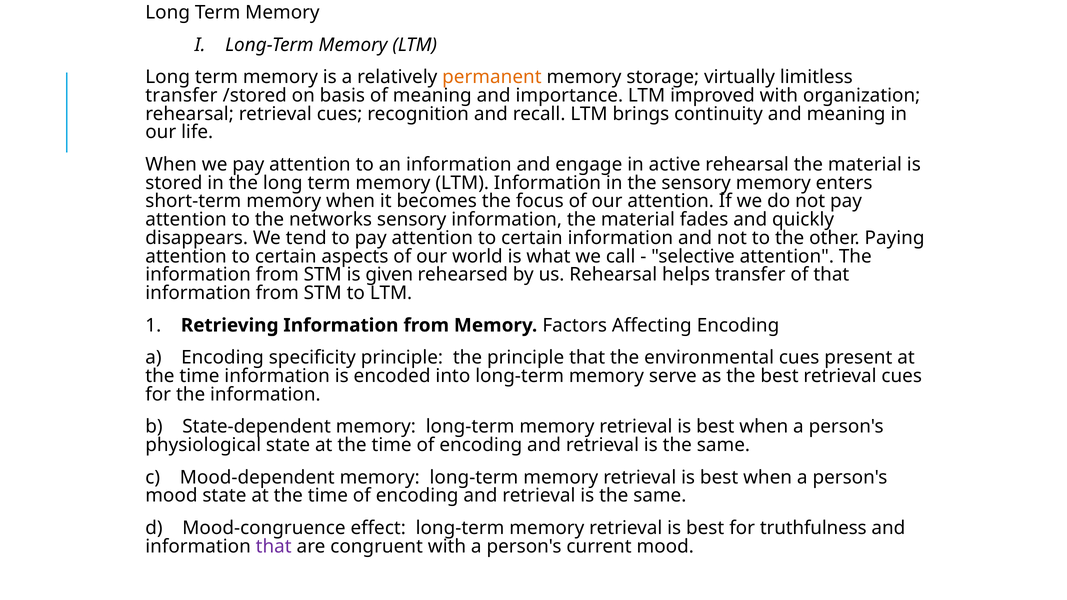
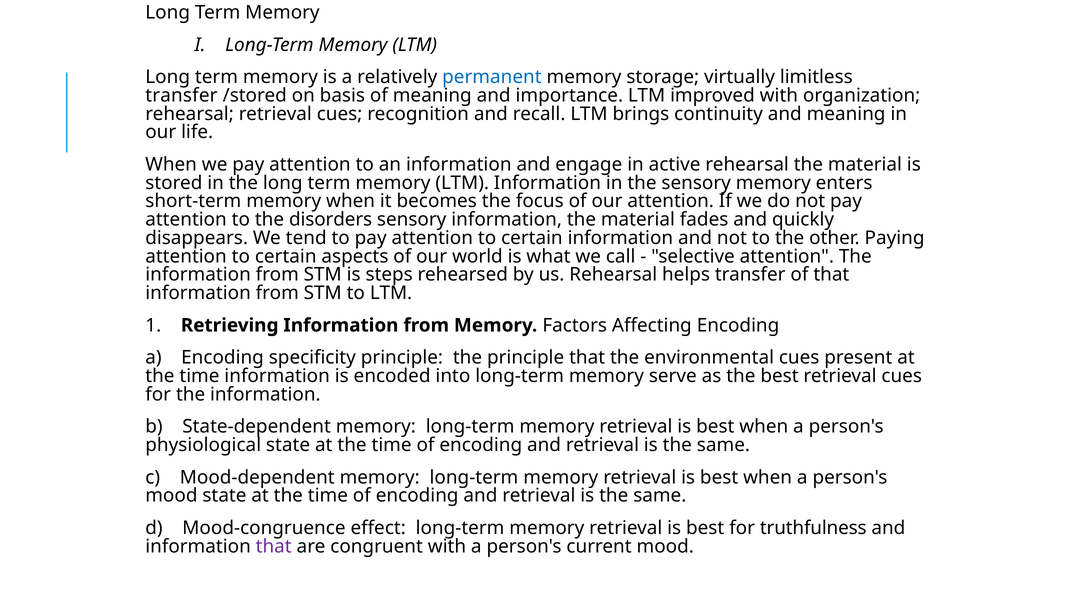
permanent colour: orange -> blue (492, 77)
networks: networks -> disorders (331, 220)
given: given -> steps (389, 275)
